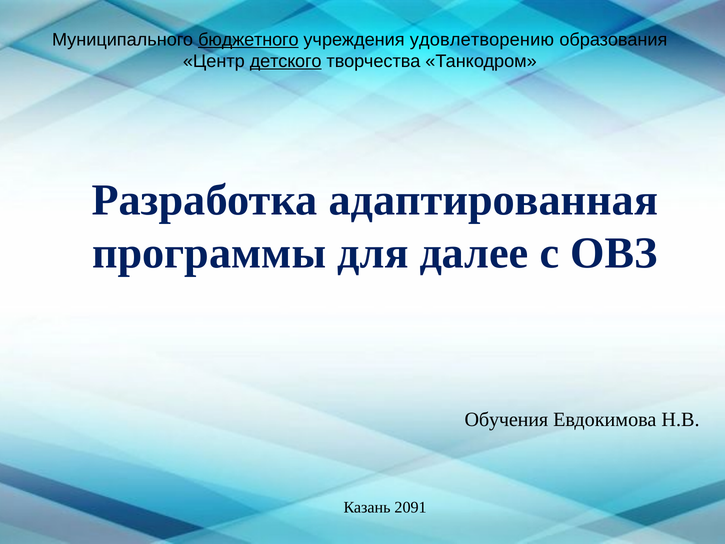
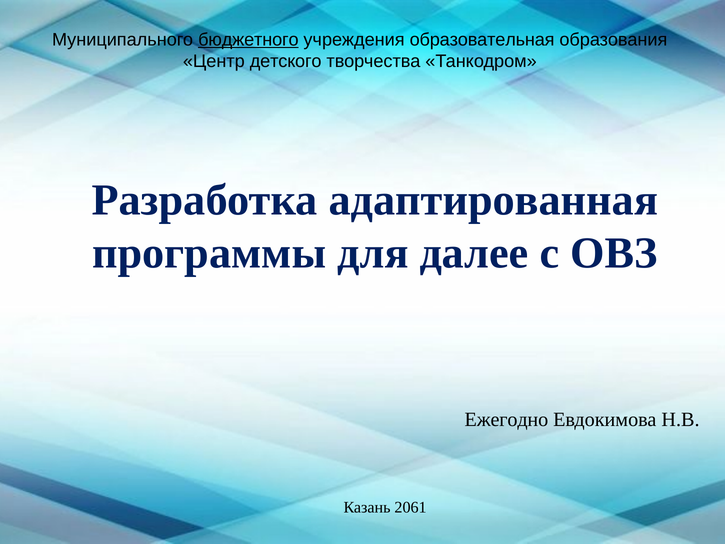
удовлетворению: удовлетворению -> образовательная (482, 40)
детского underline: present -> none (286, 61)
Обучения: Обучения -> Ежегодно (506, 419)
2091: 2091 -> 2061 (411, 507)
